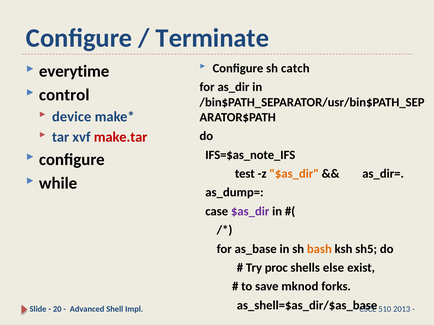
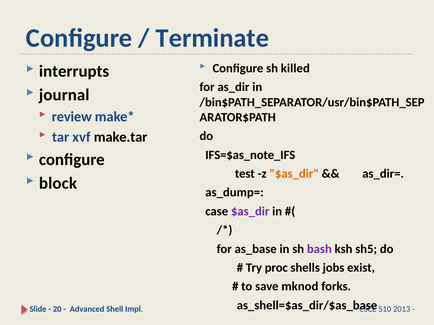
catch: catch -> killed (295, 68)
everytime: everytime -> interrupts (74, 71)
control: control -> journal (64, 95)
device: device -> review (72, 117)
make.tar colour: red -> black (121, 137)
while: while -> block (58, 184)
bash colour: orange -> purple (319, 249)
else: else -> jobs (334, 268)
